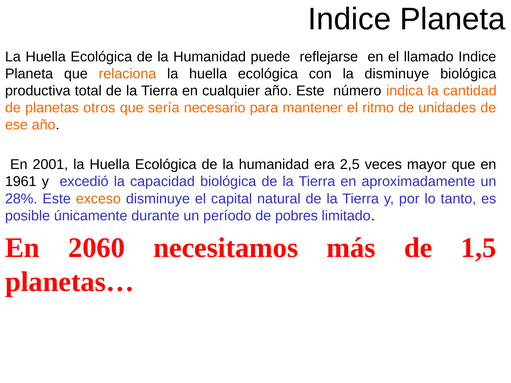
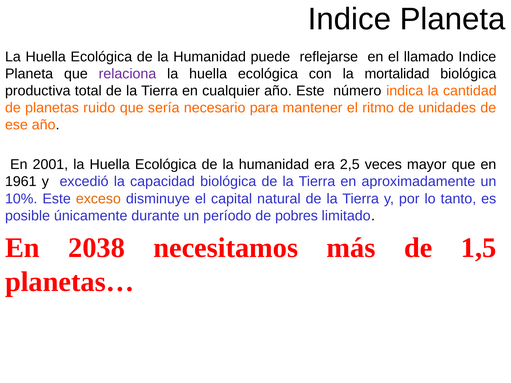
relaciona colour: orange -> purple (127, 74)
la disminuye: disminuye -> mortalidad (397, 74)
otros: otros -> ruido (99, 108)
28%: 28% -> 10% (21, 199)
2060: 2060 -> 2038 (97, 248)
